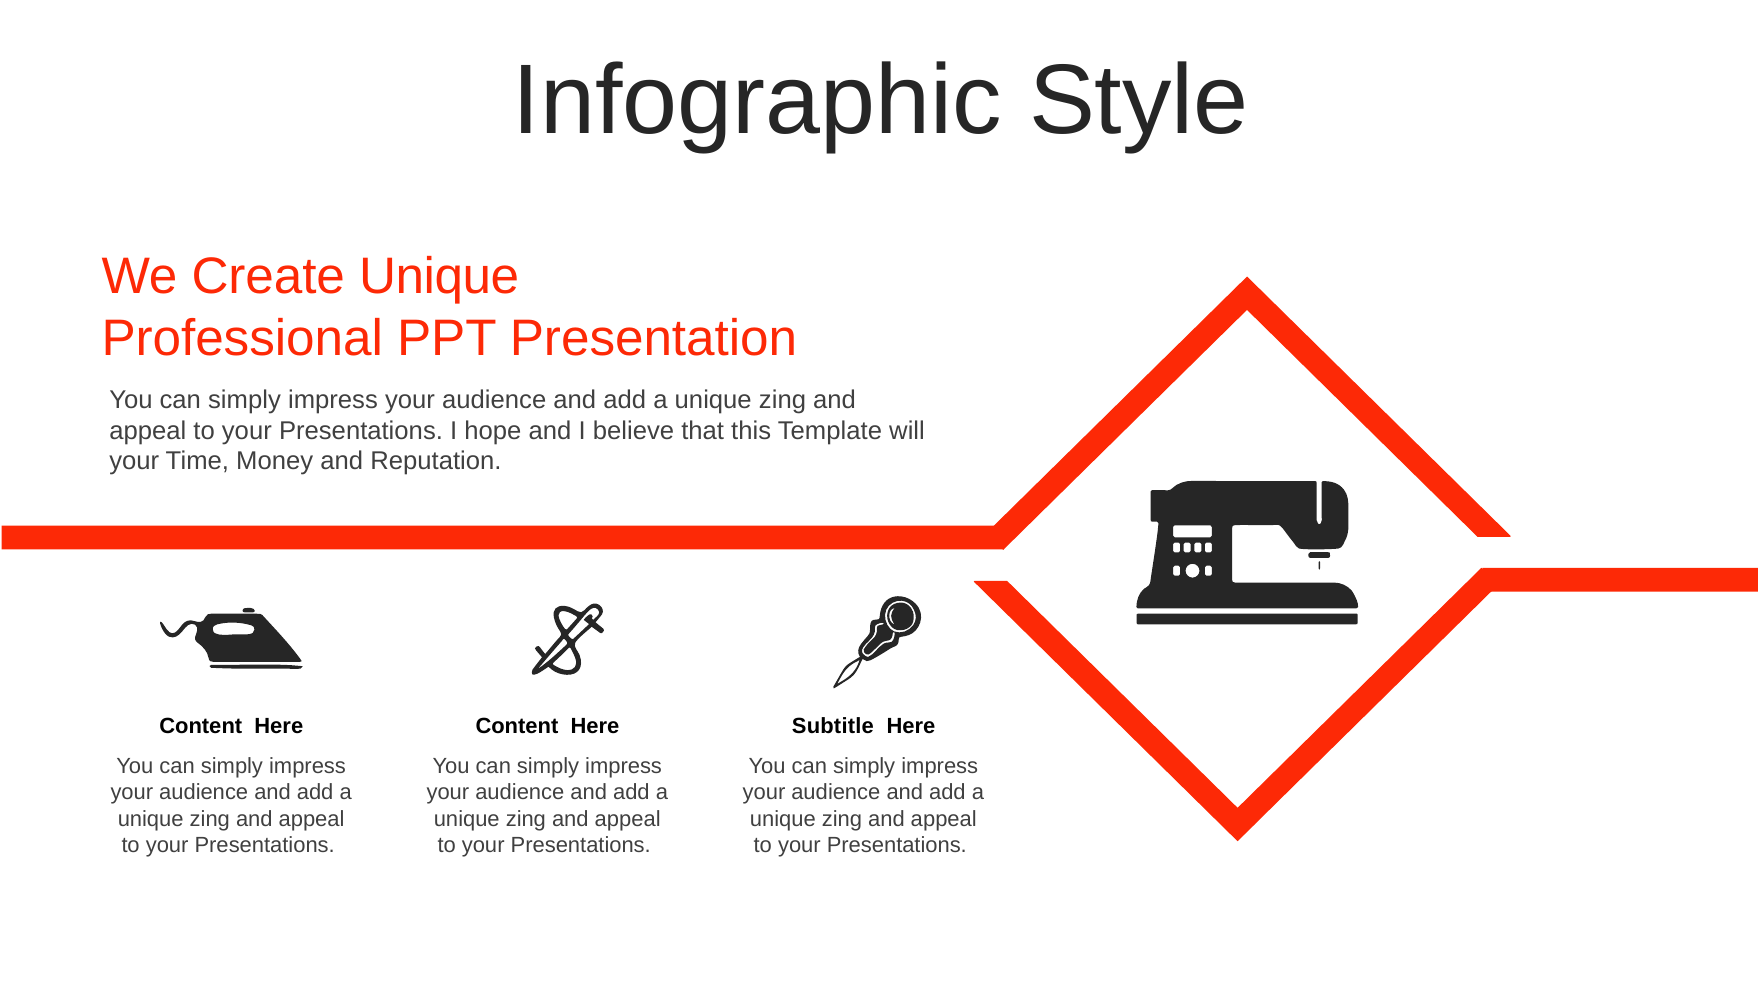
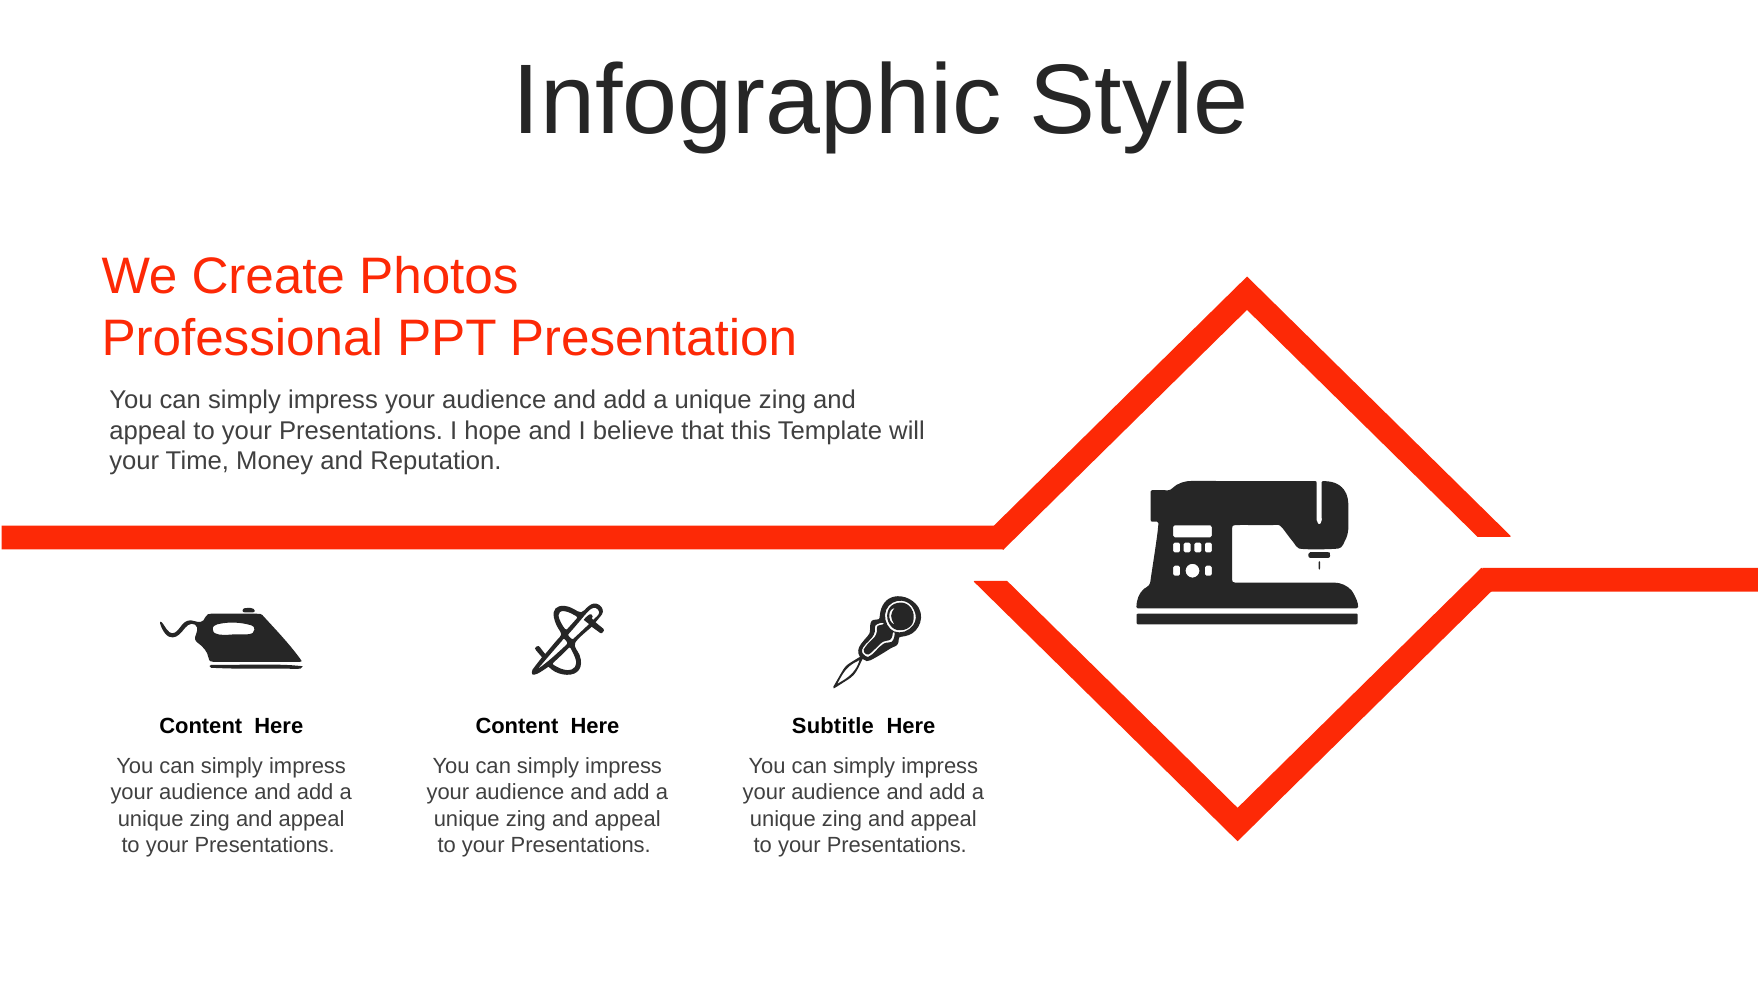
Create Unique: Unique -> Photos (439, 277)
